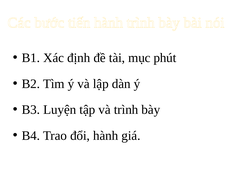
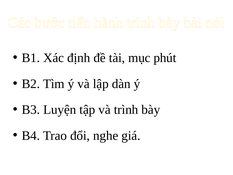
đổi hành: hành -> nghe (106, 135)
